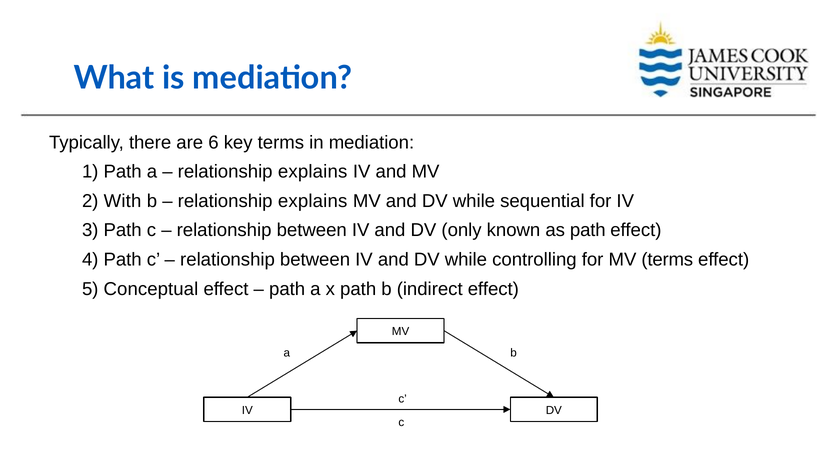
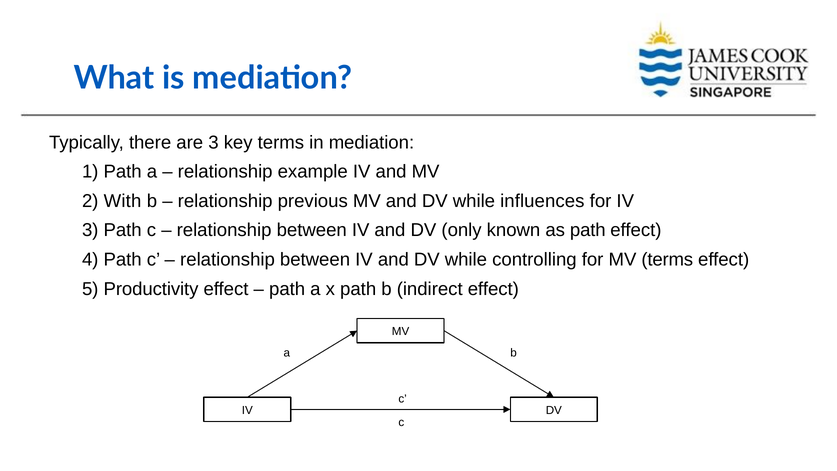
are 6: 6 -> 3 (213, 142)
explains: explains -> example (313, 172)
explains: explains -> previous (313, 201)
sequential: sequential -> influences (542, 201)
Conceptual: Conceptual -> Productivity (151, 289)
